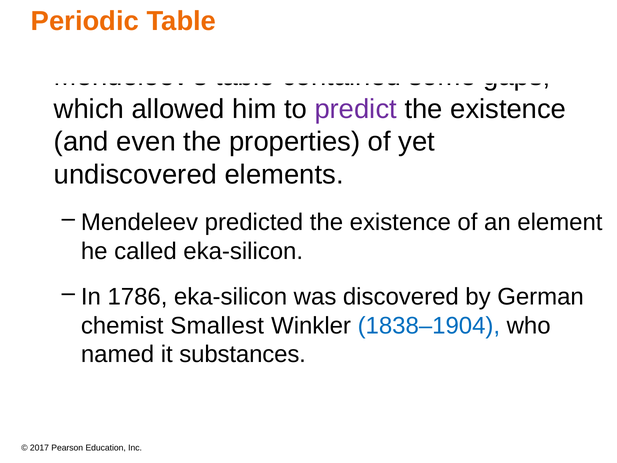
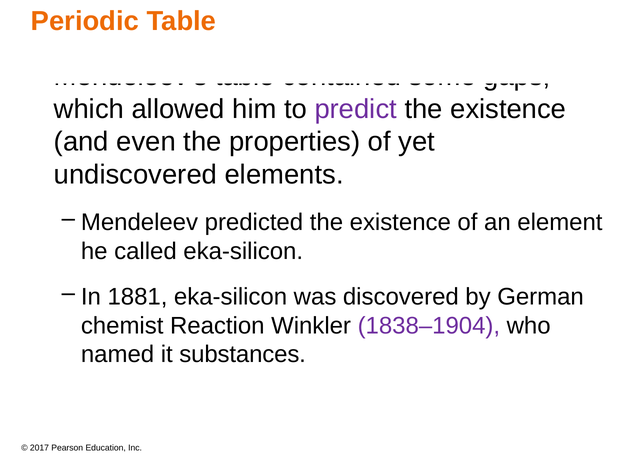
1786: 1786 -> 1881 (137, 297)
Smallest: Smallest -> Reaction (217, 325)
1838–1904 colour: blue -> purple (429, 325)
